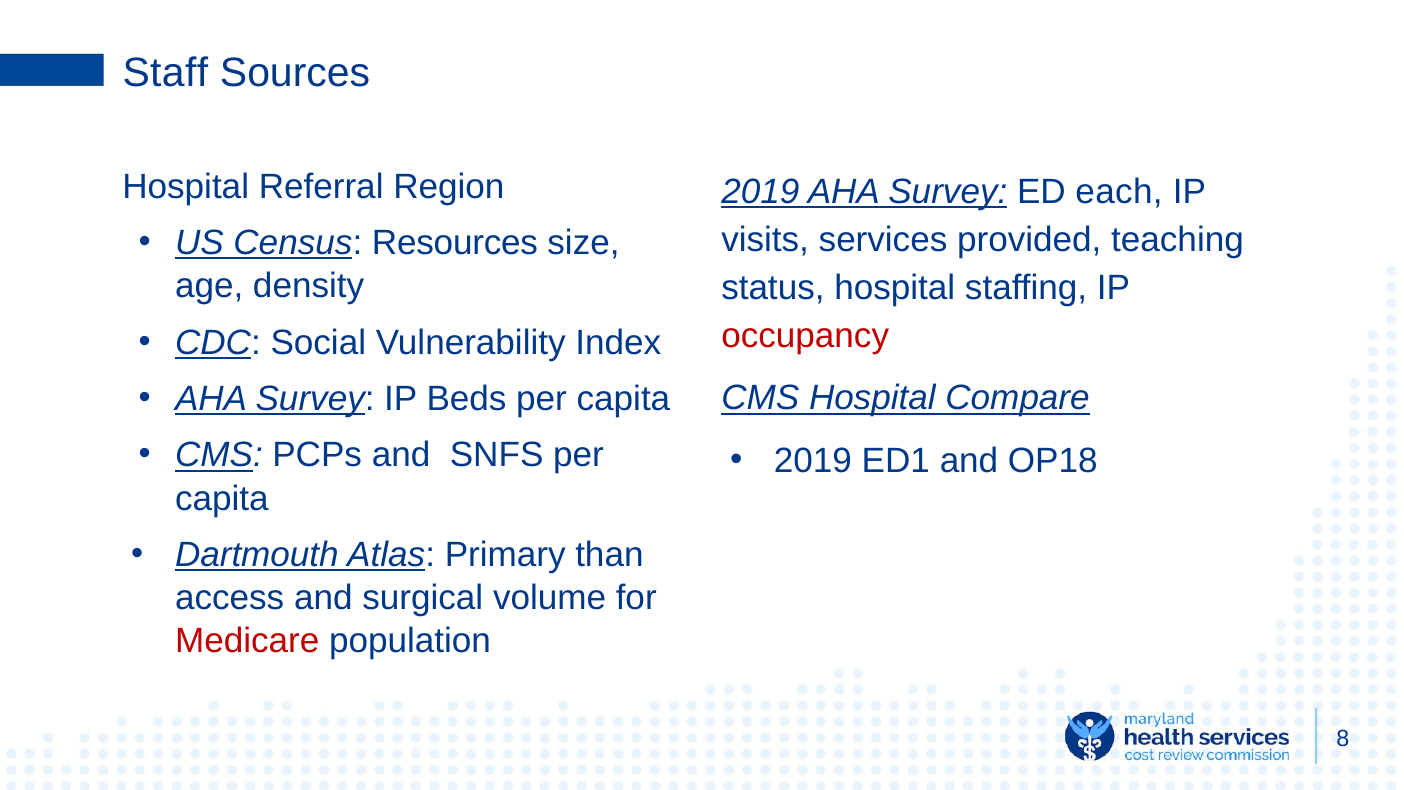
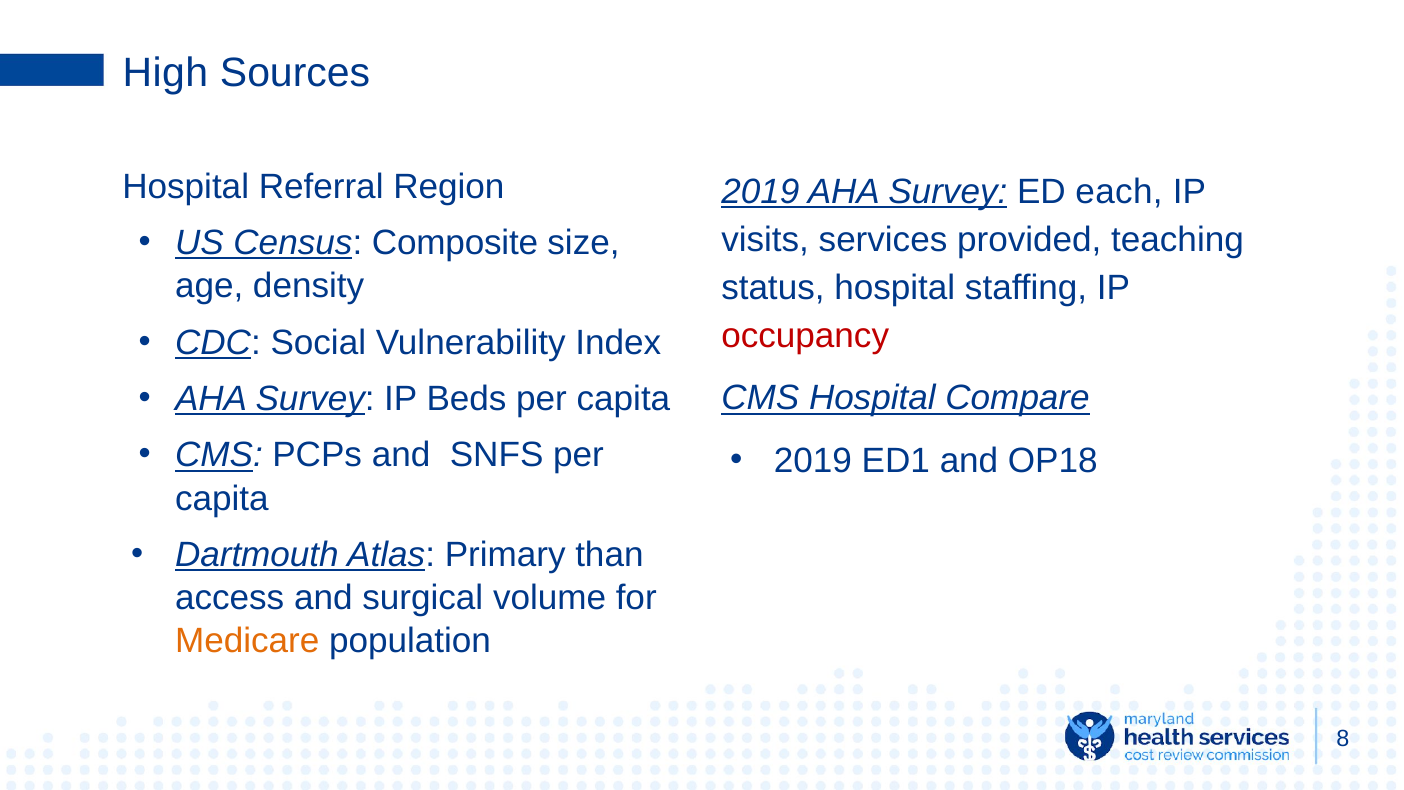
Staff: Staff -> High (165, 73)
Resources: Resources -> Composite (455, 243)
Medicare colour: red -> orange (247, 641)
